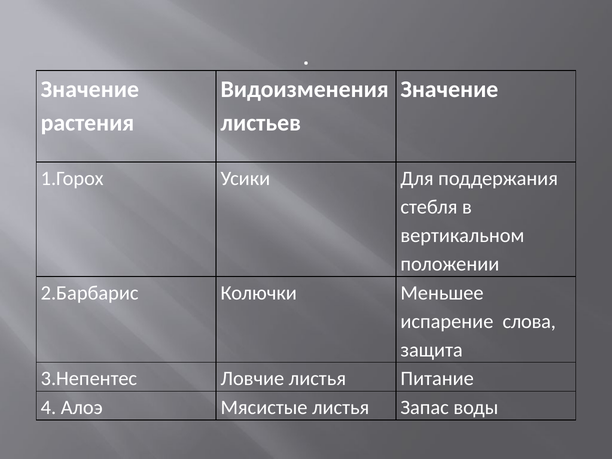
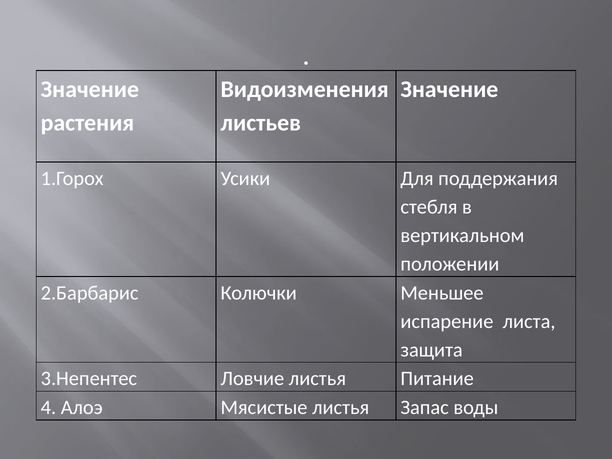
слова: слова -> листа (529, 321)
